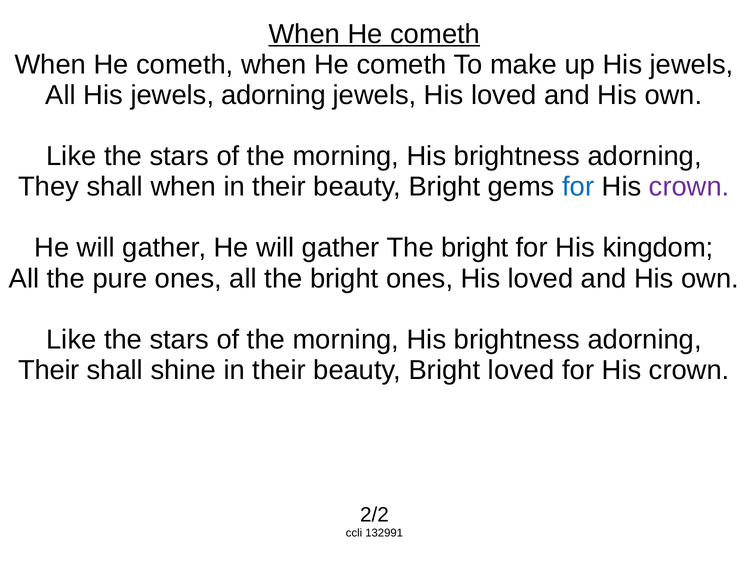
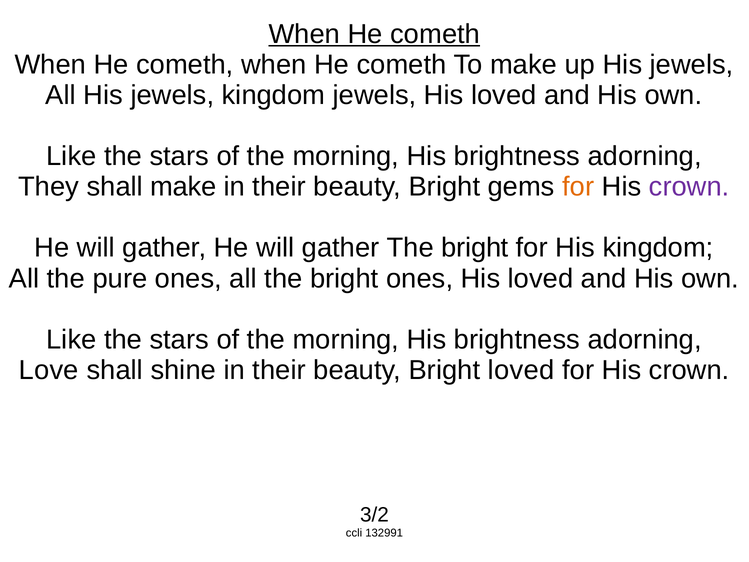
jewels adorning: adorning -> kingdom (273, 95)
shall when: when -> make (183, 187)
for colour: blue -> orange (578, 187)
Their: Their -> Love (49, 370)
2/2: 2/2 -> 3/2 (374, 515)
